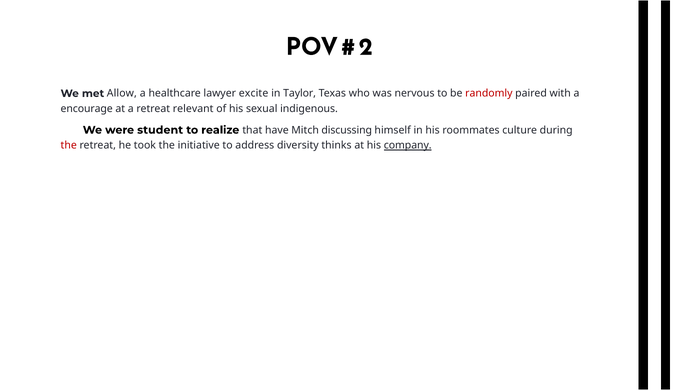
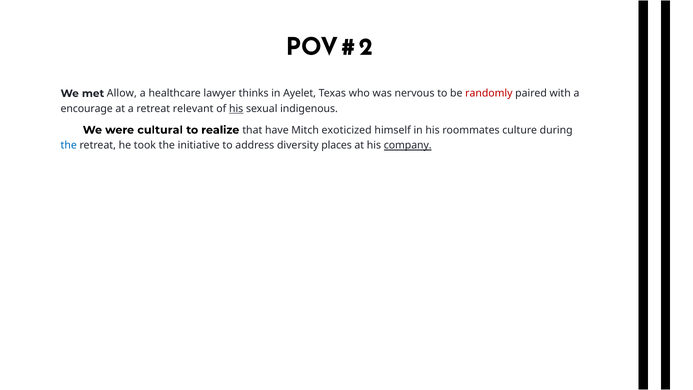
excite: excite -> thinks (254, 93)
Taylor: Taylor -> Ayelet (300, 93)
his underline: none -> present (236, 109)
student: student -> cultural (160, 130)
discussing: discussing -> exoticized (347, 130)
the colour: red -> blue (69, 145)
thinks: thinks -> places (337, 145)
